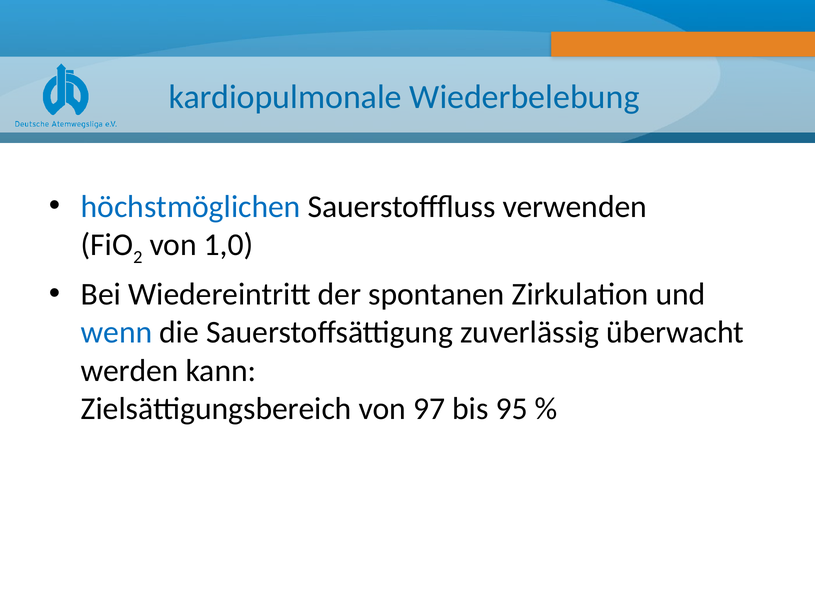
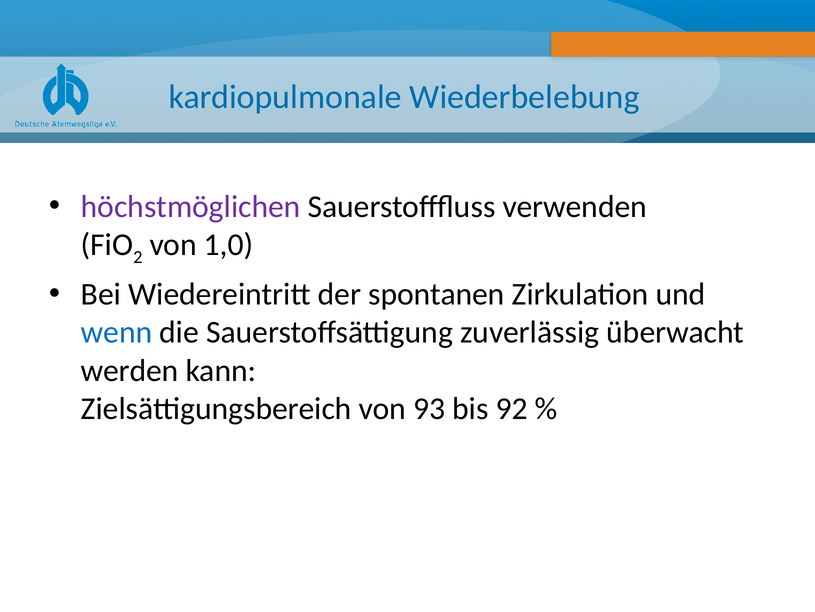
höchstmöglichen colour: blue -> purple (191, 206)
97: 97 -> 93 (429, 408)
95: 95 -> 92 (512, 408)
